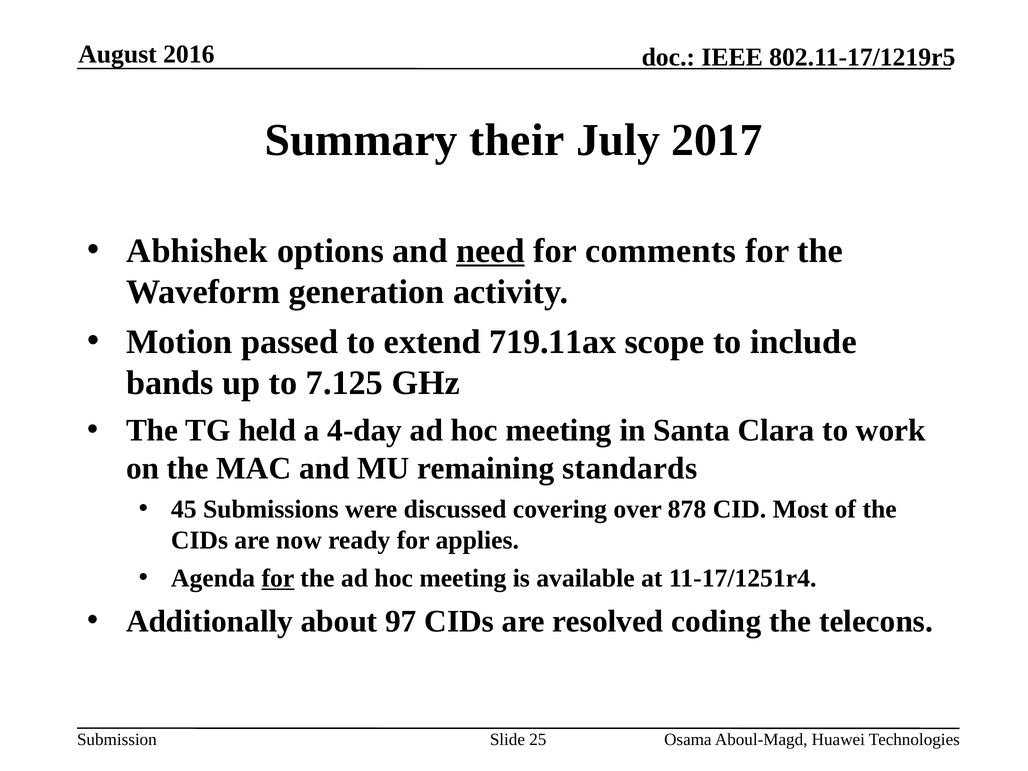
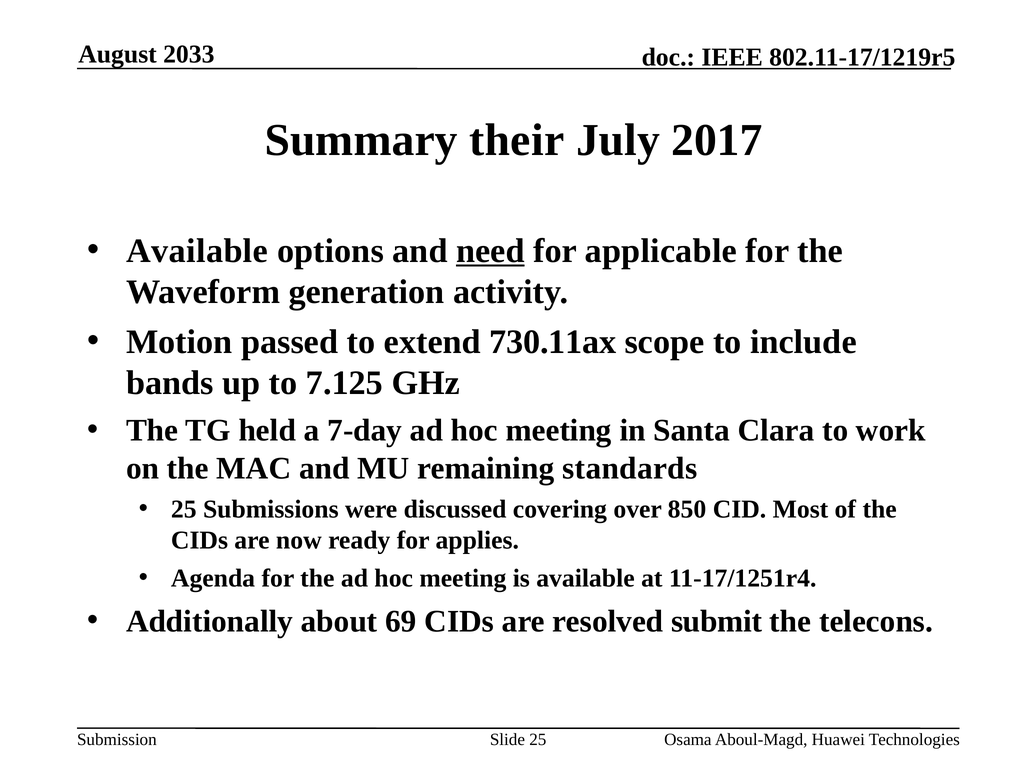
2016: 2016 -> 2033 (189, 54)
Abhishek: Abhishek -> Available (197, 251)
comments: comments -> applicable (661, 251)
719.11ax: 719.11ax -> 730.11ax (553, 342)
4-day: 4-day -> 7-day (365, 431)
45: 45 -> 25 (184, 509)
878: 878 -> 850 (687, 509)
for underline: present -> none (278, 578)
97: 97 -> 69 (401, 621)
coding: coding -> submit (717, 621)
